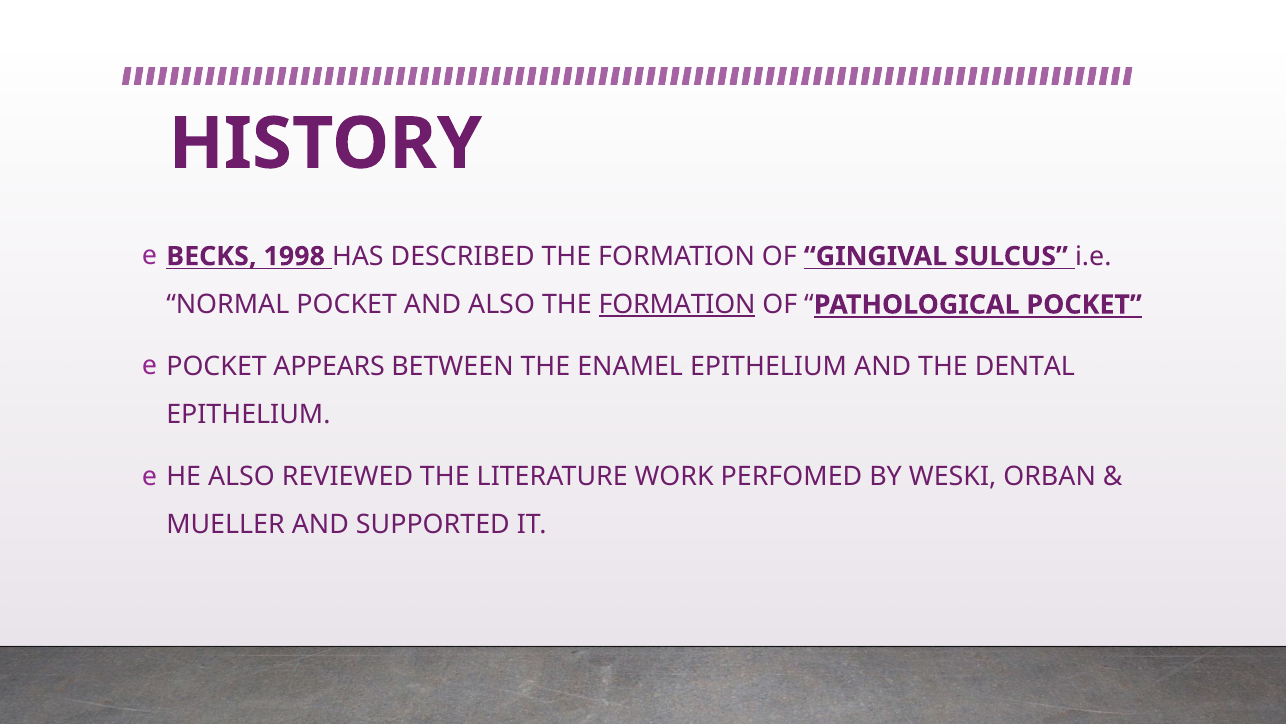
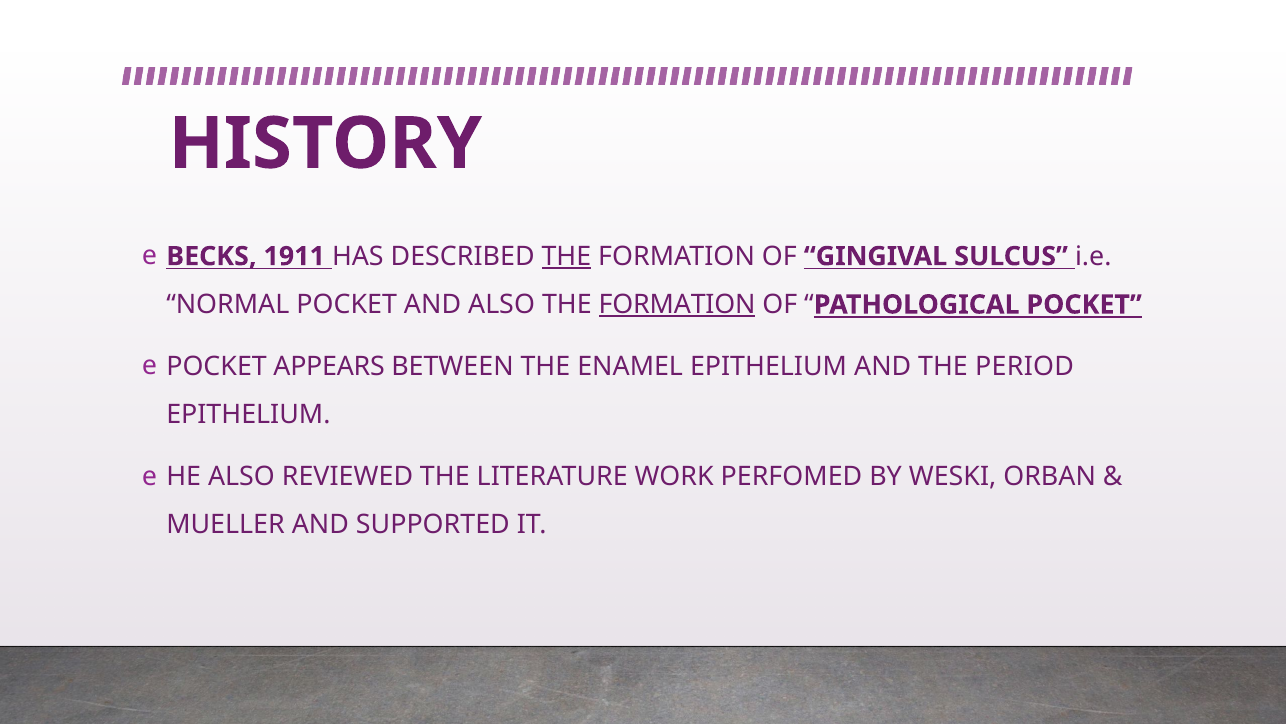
1998: 1998 -> 1911 (294, 256)
THE underline: none -> present (566, 256)
DENTAL: DENTAL -> PERIOD (1025, 366)
